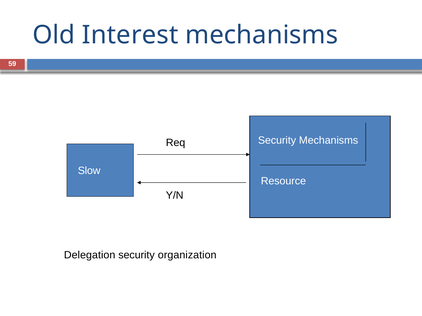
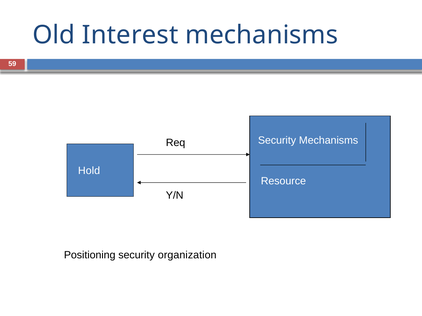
Slow: Slow -> Hold (89, 171)
Delegation: Delegation -> Positioning (90, 255)
